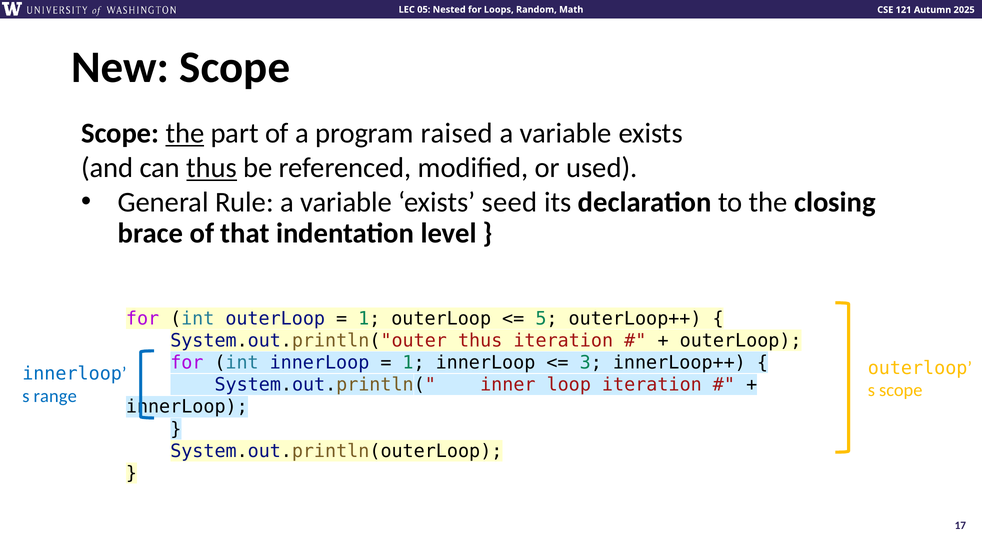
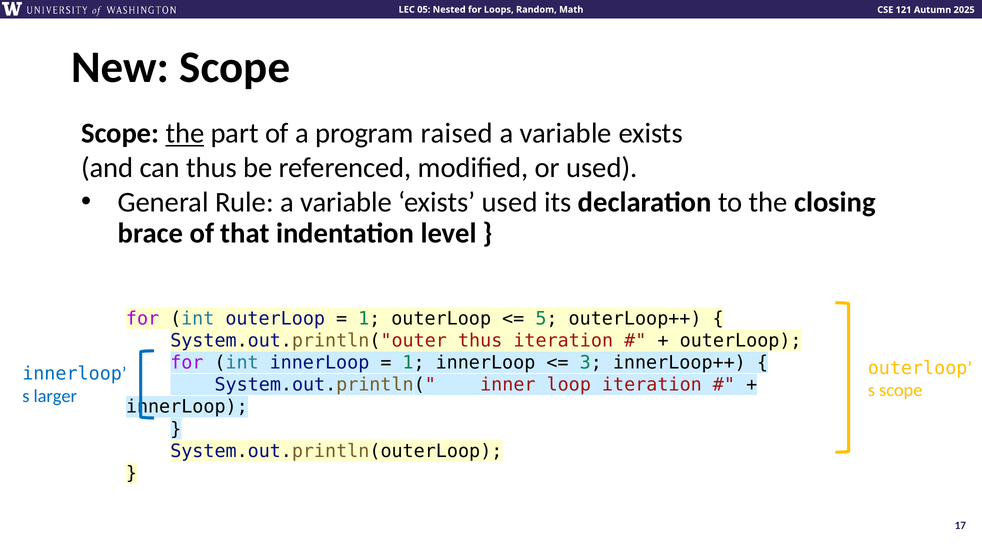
thus underline: present -> none (212, 168)
exists seed: seed -> used (510, 202)
range: range -> larger (55, 396)
